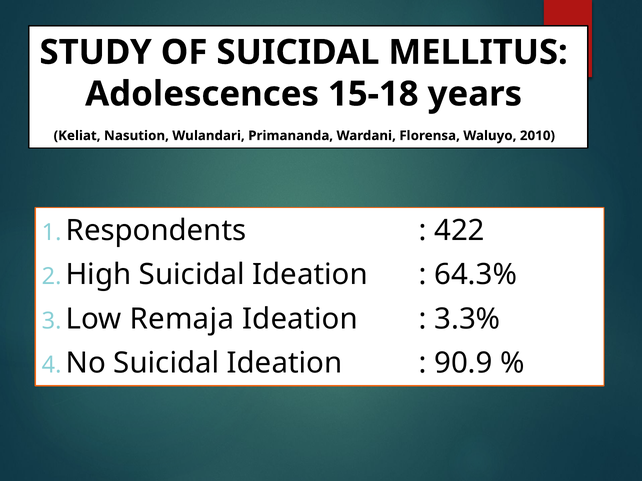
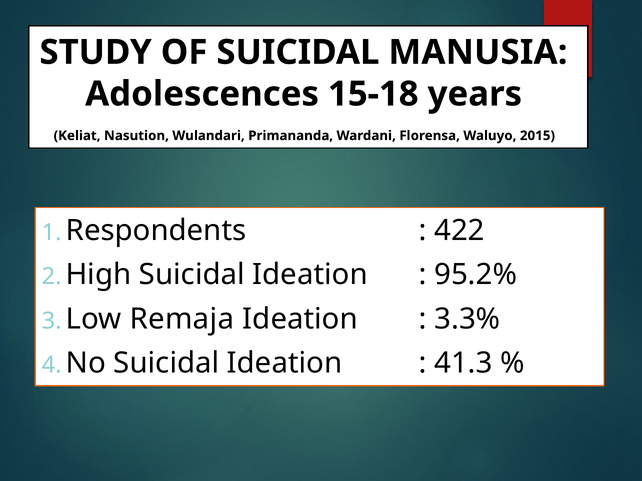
MELLITUS: MELLITUS -> MANUSIA (478, 52)
2010: 2010 -> 2015 (537, 136)
64.3%: 64.3% -> 95.2% (476, 275)
90.9: 90.9 -> 41.3 (463, 363)
